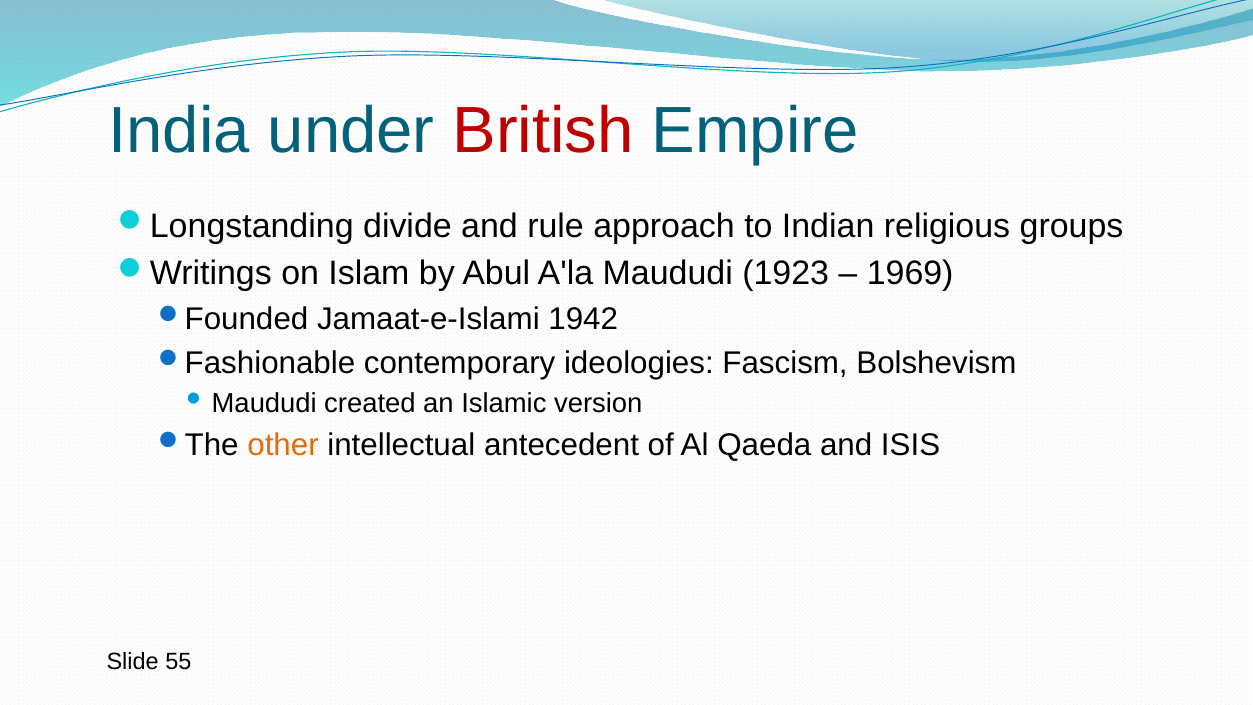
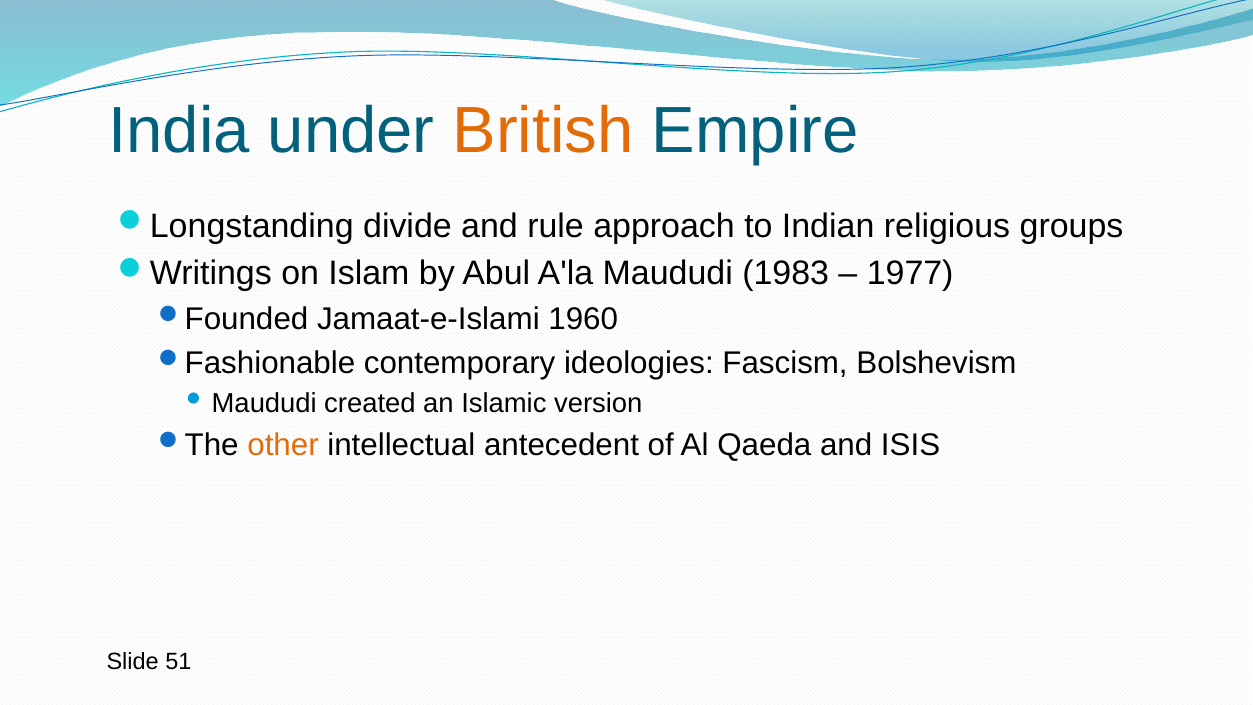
British colour: red -> orange (543, 131)
1923: 1923 -> 1983 (786, 274)
1969: 1969 -> 1977 (910, 274)
1942: 1942 -> 1960 (583, 319)
55: 55 -> 51 (178, 661)
